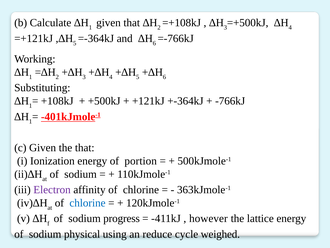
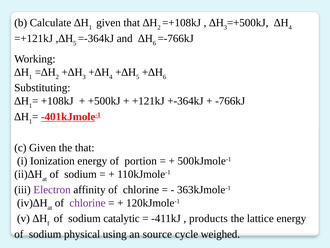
chlorine colour: blue -> purple (88, 203)
progress: progress -> catalytic (122, 218)
however: however -> products (208, 218)
reduce: reduce -> source (157, 234)
